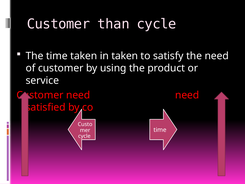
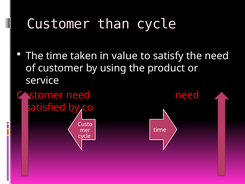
in taken: taken -> value (125, 56)
